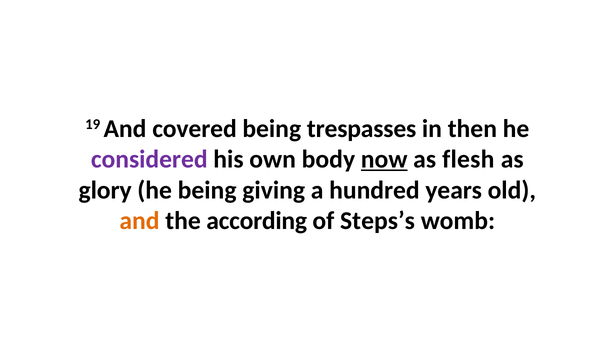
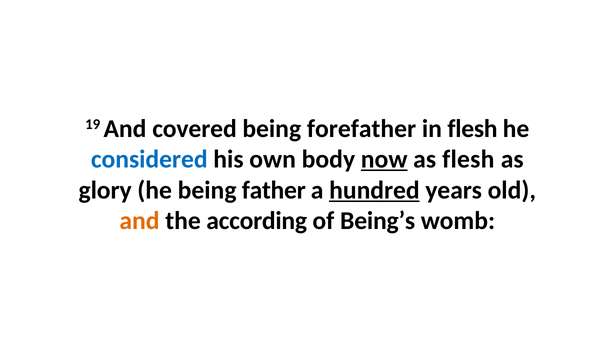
trespasses: trespasses -> forefather (362, 129)
in then: then -> flesh (473, 129)
considered colour: purple -> blue (149, 159)
giving: giving -> father (274, 190)
hundred underline: none -> present (374, 190)
Steps’s: Steps’s -> Being’s (378, 221)
